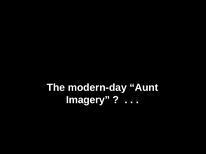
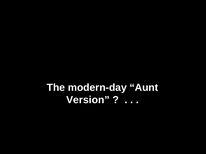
Imagery: Imagery -> Version (88, 100)
